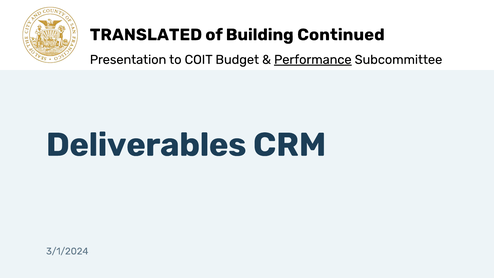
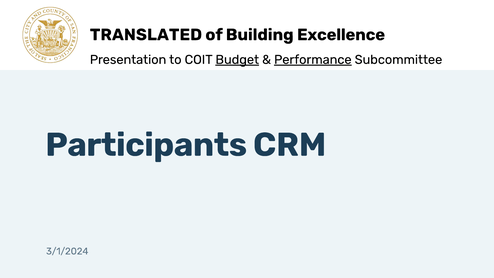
Continued: Continued -> Excellence (341, 35)
Budget underline: none -> present (237, 60)
Deliverables: Deliverables -> Participants (146, 145)
